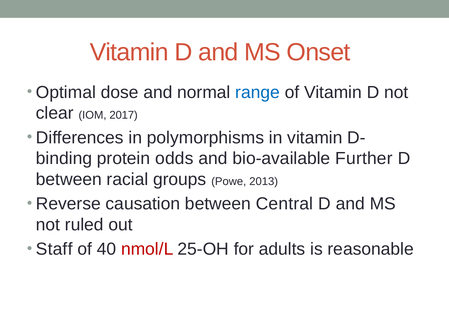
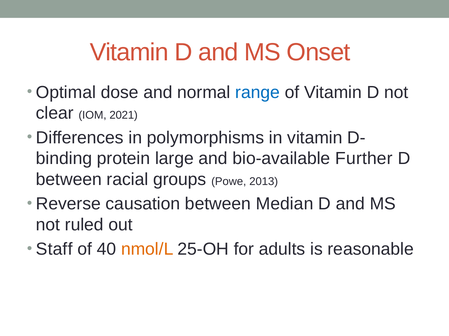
2017: 2017 -> 2021 (124, 116)
odds: odds -> large (174, 159)
Central: Central -> Median (285, 204)
nmol/L colour: red -> orange (147, 250)
